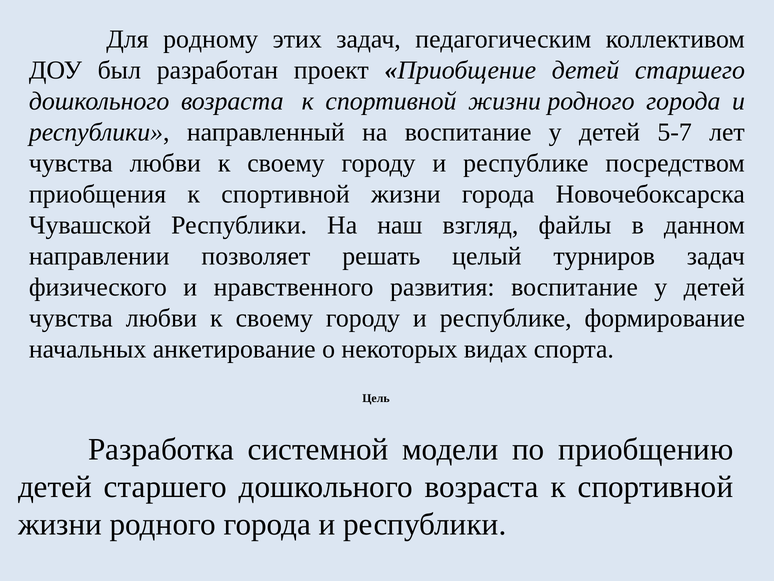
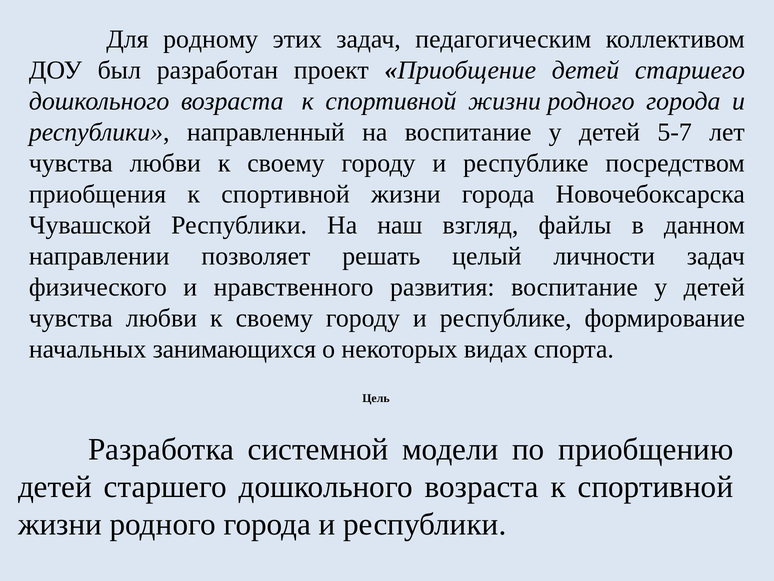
турниров: турниров -> личности (604, 256)
анкетирование: анкетирование -> занимающихся (234, 349)
